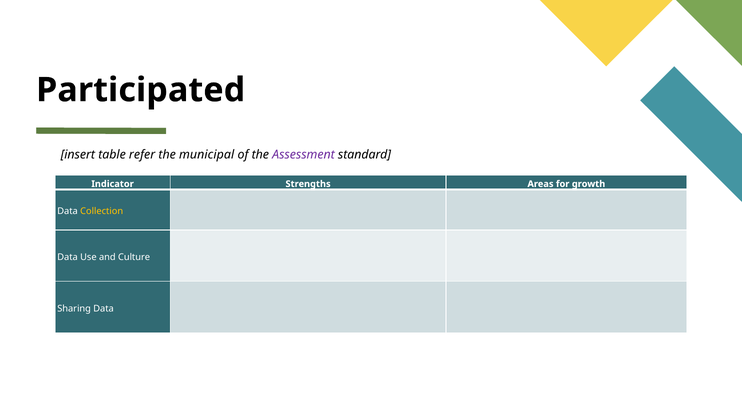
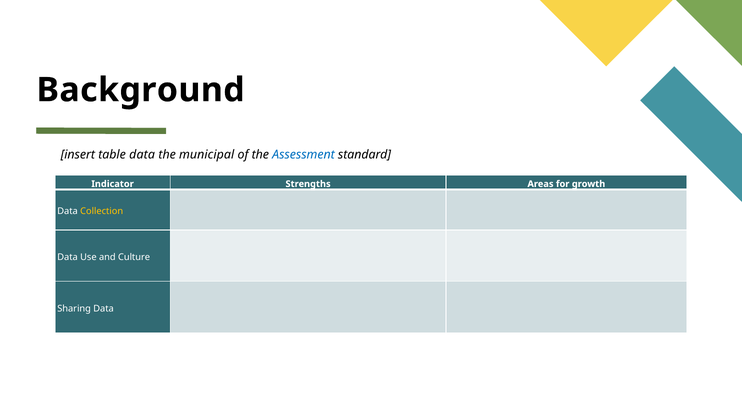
Participated: Participated -> Background (141, 90)
table refer: refer -> data (142, 155)
Assessment colour: purple -> blue (303, 155)
